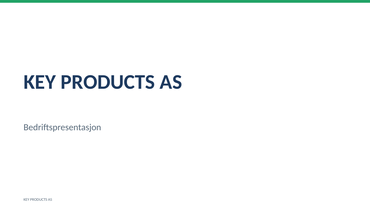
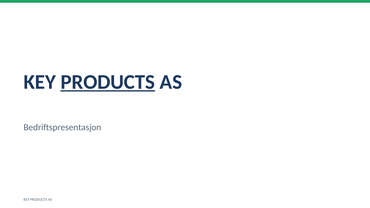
PRODUCTS underline: none -> present (108, 82)
